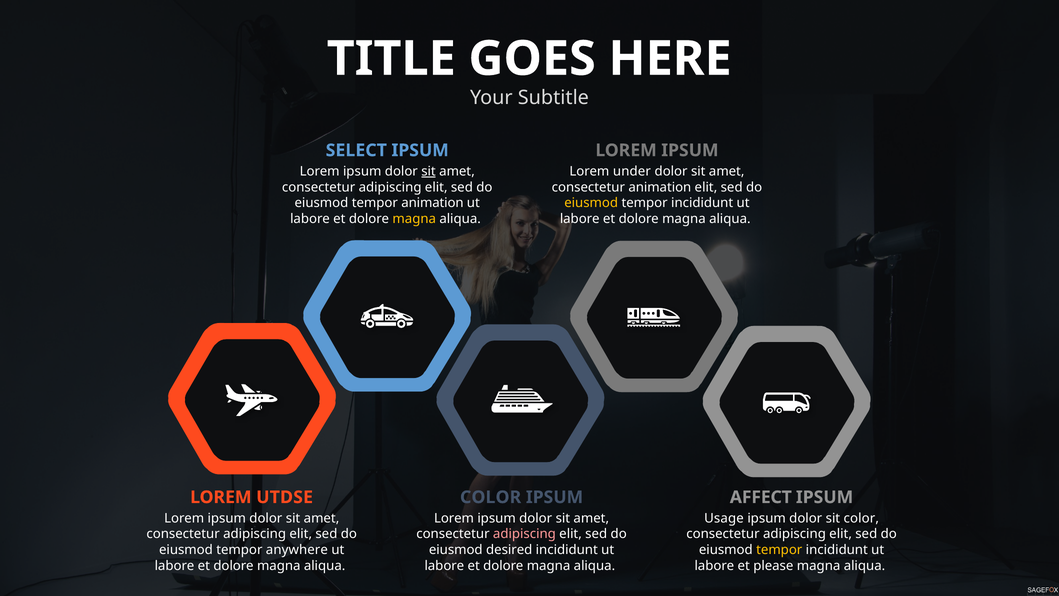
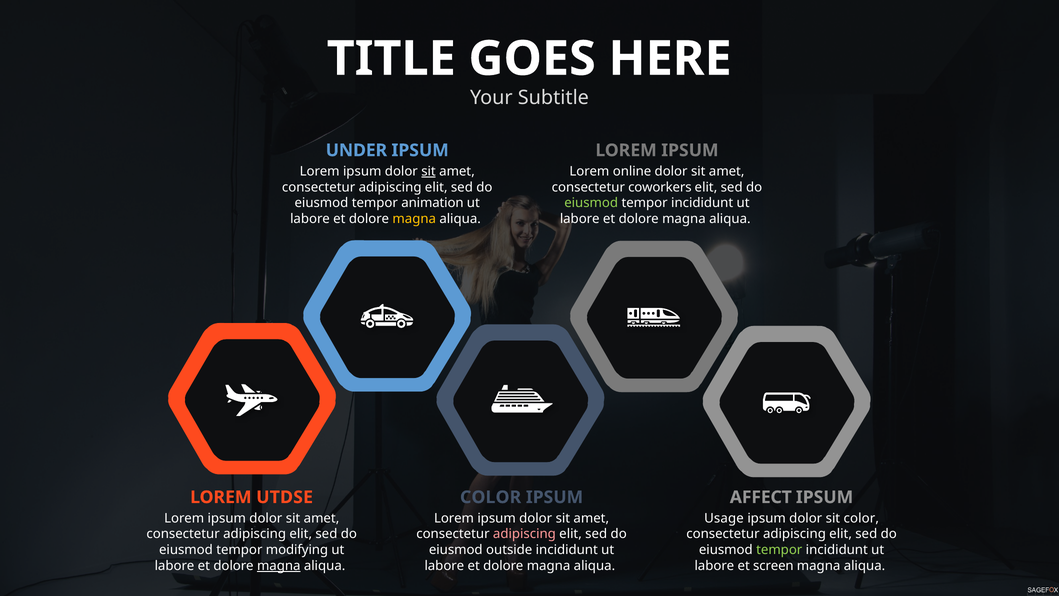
SELECT: SELECT -> UNDER (356, 150)
under: under -> online (632, 171)
consectetur animation: animation -> coworkers (660, 187)
eiusmod colour: yellow -> light green (591, 203)
anywhere: anywhere -> modifying (297, 550)
desired: desired -> outside (509, 550)
tempor colour: yellow -> light green (779, 550)
magna underline: none -> present (279, 566)
please: please -> screen (773, 566)
